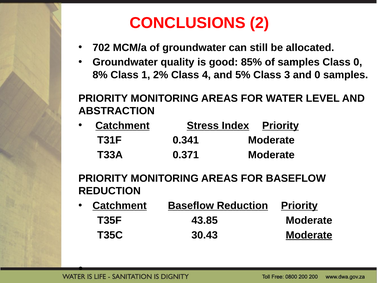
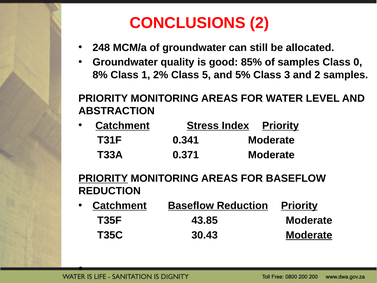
702: 702 -> 248 (101, 48)
4: 4 -> 5 (206, 75)
and 0: 0 -> 2 (317, 75)
PRIORITY underline: none -> present (103, 178)
